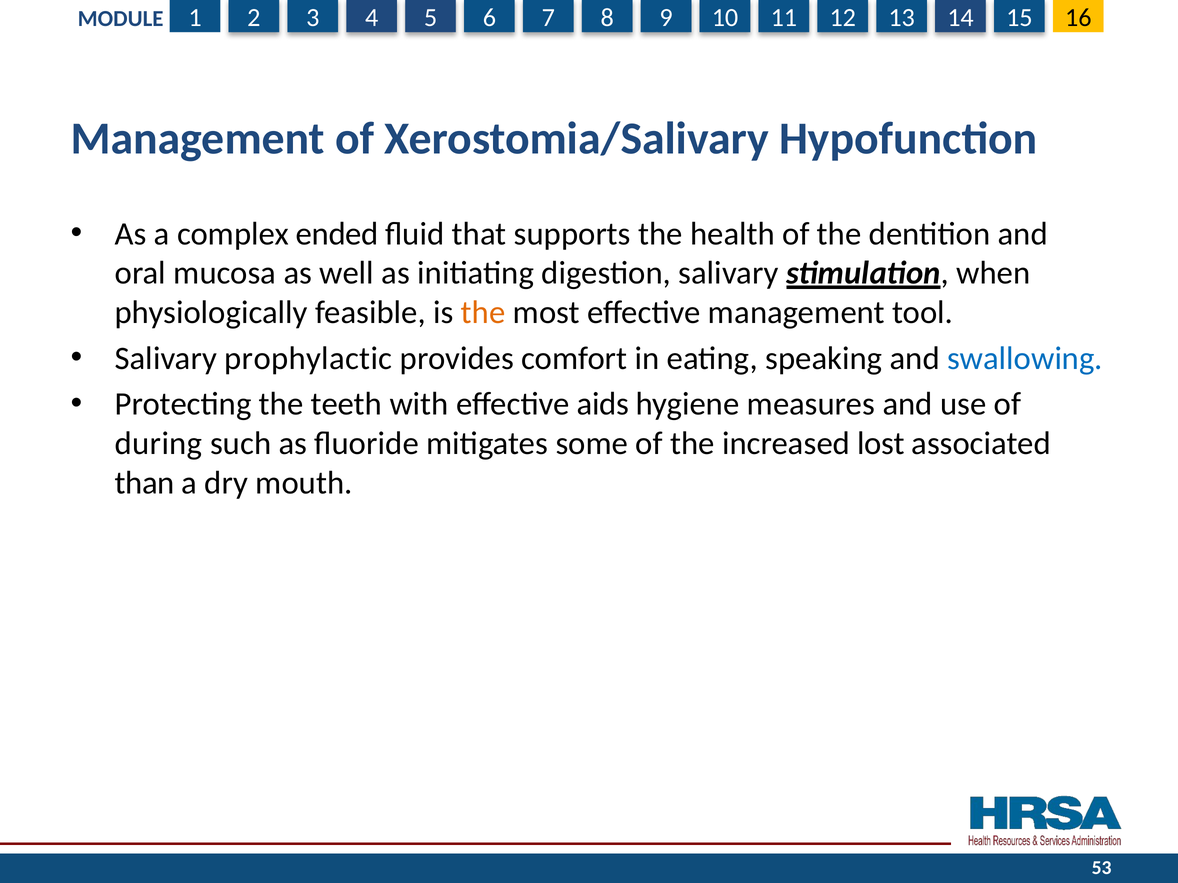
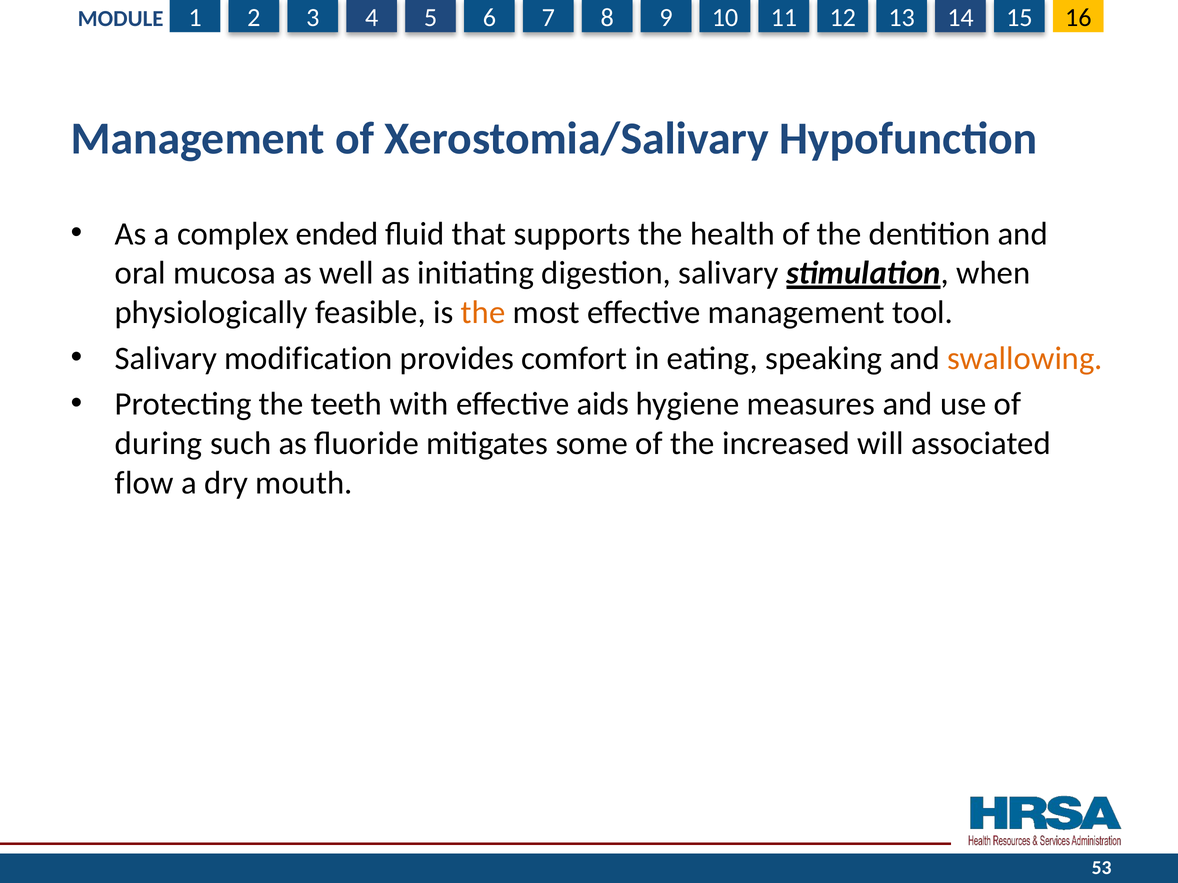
prophylactic: prophylactic -> modification (308, 359)
swallowing colour: blue -> orange (1025, 359)
lost: lost -> will (881, 444)
than: than -> flow (144, 483)
